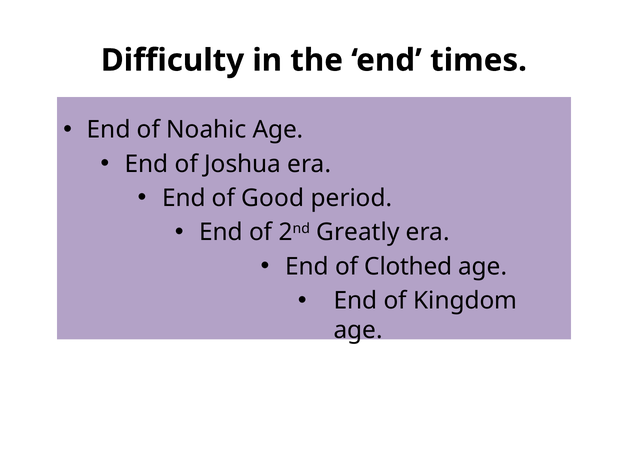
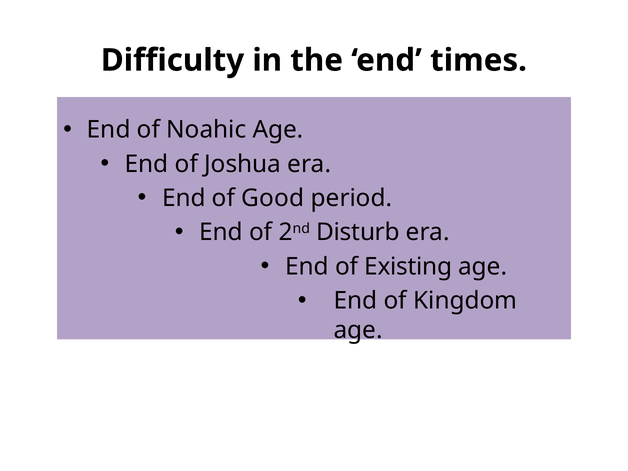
Greatly: Greatly -> Disturb (358, 232)
Clothed: Clothed -> Existing (408, 267)
